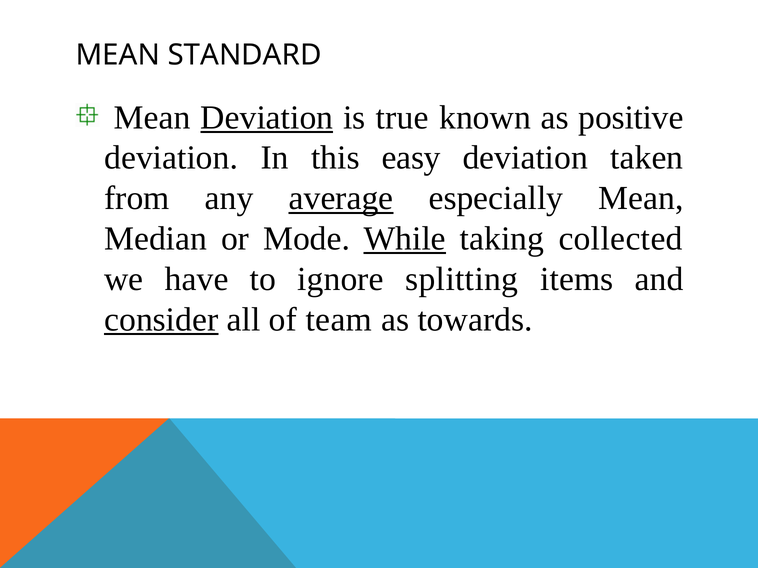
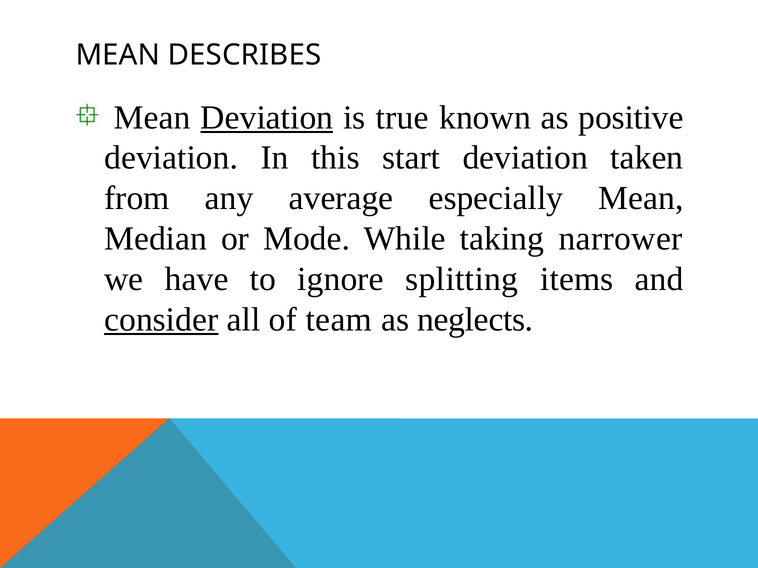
STANDARD: STANDARD -> DESCRIBES (245, 55)
easy: easy -> start (411, 158)
average underline: present -> none (341, 198)
While underline: present -> none (405, 239)
collected: collected -> narrower (621, 239)
towards: towards -> neglects (475, 320)
